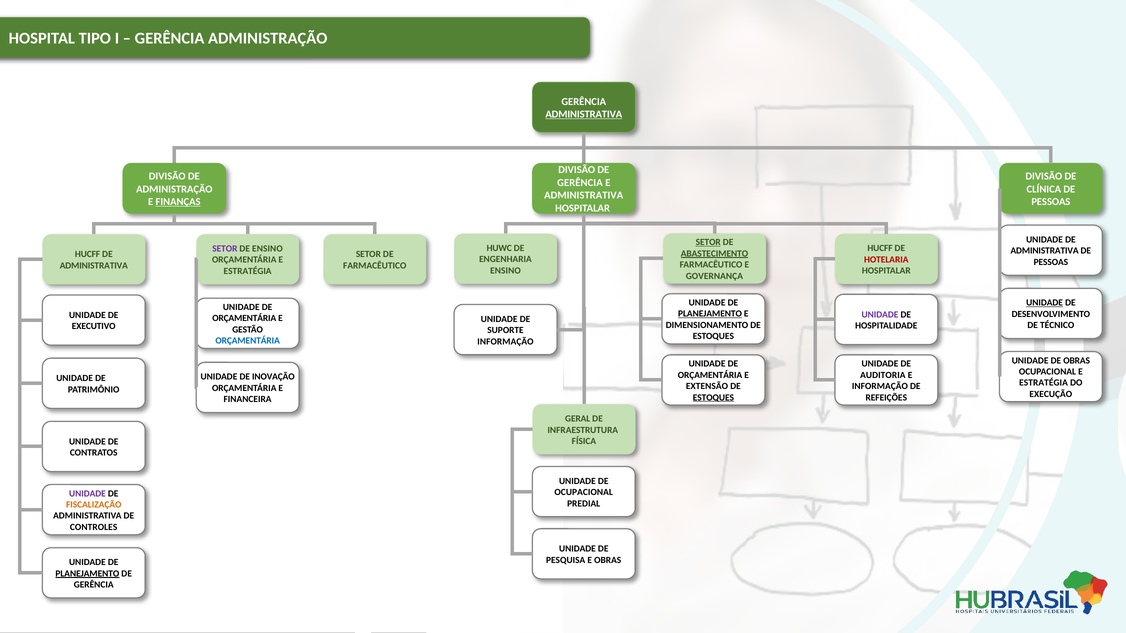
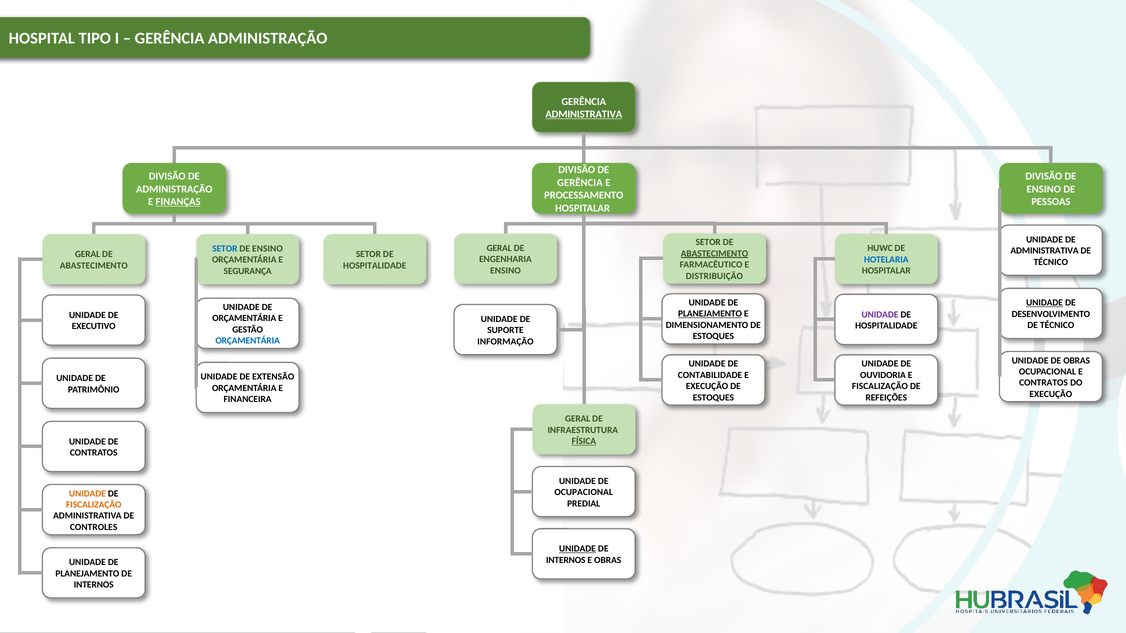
CLÍNICA: CLÍNICA -> ENSINO (1044, 189)
ADMINISTRATIVA: ADMINISTRATIVA -> PROCESSAMENTO (584, 195)
SETOR underline: present -> none (708, 242)
HUWC: HUWC -> GERAL (499, 248)
HUCFF: HUCFF -> HUWC (880, 248)
SETOR colour: purple -> blue (225, 249)
HUCFF: HUCFF -> GERAL (88, 254)
HOTELARIA colour: red -> blue (886, 260)
PESSOAS: PESSOAS -> TÉCNICO (1051, 262)
ADMINISTRATIVA: ADMINISTRATIVA -> ABASTECIMENTO (94, 266)
FARMACÊUTICO: FARMACÊUTICO -> HOSPITALIDADE (375, 266)
ESTRATÉGIA: ESTRATÉGIA -> SEGURANÇA (248, 271)
GOVERNANÇA: GOVERNANÇA -> DISTRIBUIÇÃO (714, 276)
ORÇAMENTÁRIA: ORÇAMENTÁRIA -> CONTABILIDADE (710, 375)
AUDITORIA: AUDITORIA -> OUVIDORIA (883, 375)
INOVAÇÃO: INOVAÇÃO -> EXTENSÃO (273, 377)
ESTRATÉGIA: ESTRATÉGIA -> CONTRATOS (1044, 383)
EXTENSÃO: EXTENSÃO -> EXECUÇÃO (707, 386)
INFORMAÇÃO: INFORMAÇÃO -> FISCALIZAÇÃO (880, 386)
ESTOQUES underline: present -> none (713, 398)
FÍSICA underline: none -> present (584, 441)
UNIDADE colour: purple -> orange (87, 494)
UNIDADE underline: none -> present (577, 549)
PESQUISA: PESQUISA -> INTERNOS (566, 560)
PLANEJAMENTO underline: present -> none (87, 574)
GERÊNCIA: GERÊNCIA -> INTERNOS (94, 585)
